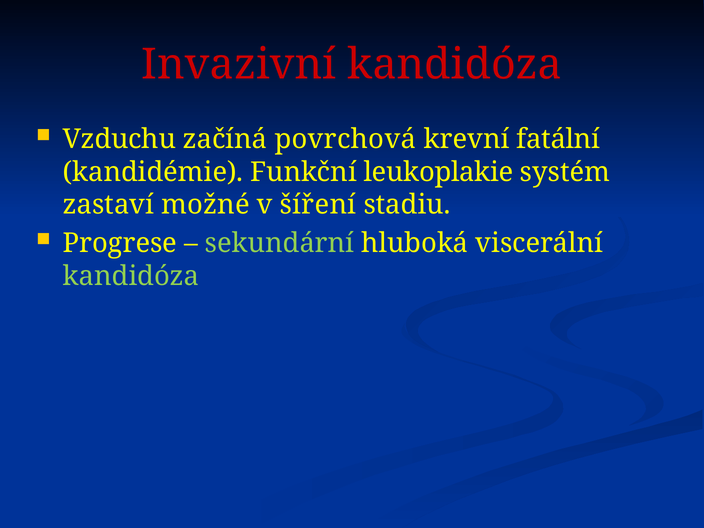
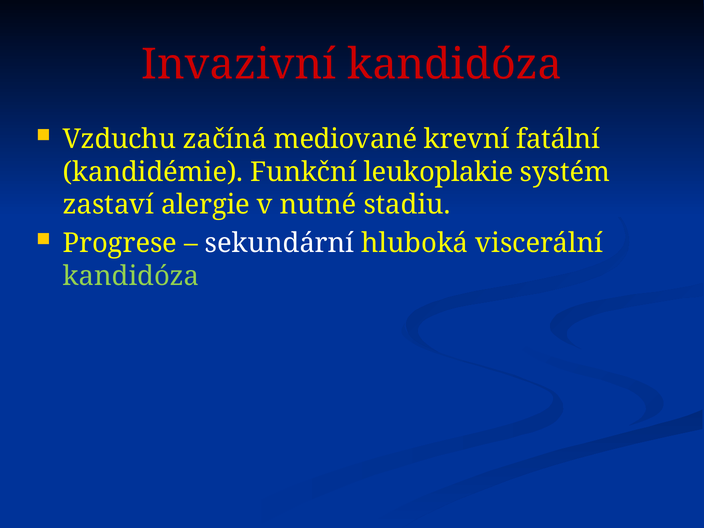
povrchová: povrchová -> mediované (346, 139)
možné: možné -> alergie (206, 205)
šíření: šíření -> nutné (318, 205)
sekundární colour: light green -> white (280, 243)
